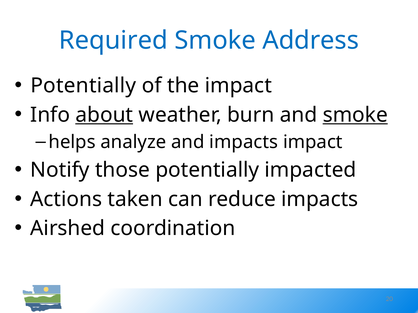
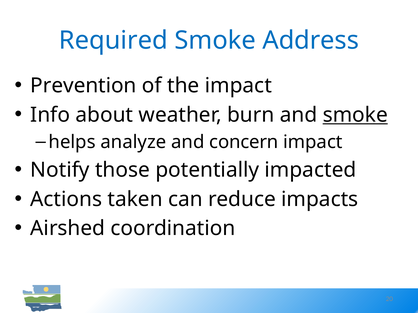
Potentially: Potentially -> Prevention (83, 86)
about underline: present -> none (104, 115)
and impacts: impacts -> concern (244, 142)
